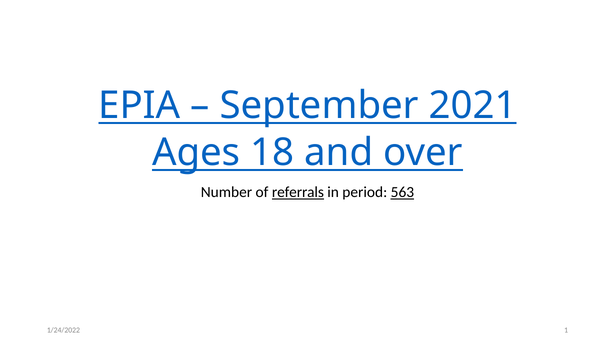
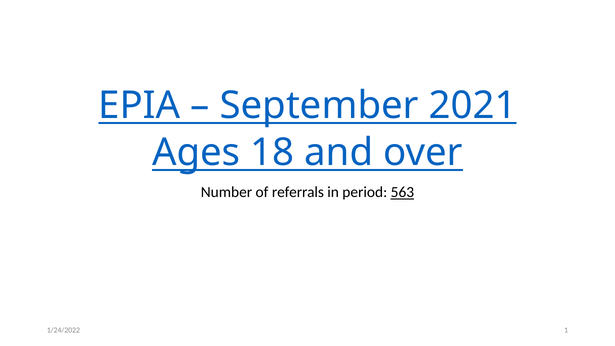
referrals underline: present -> none (298, 192)
